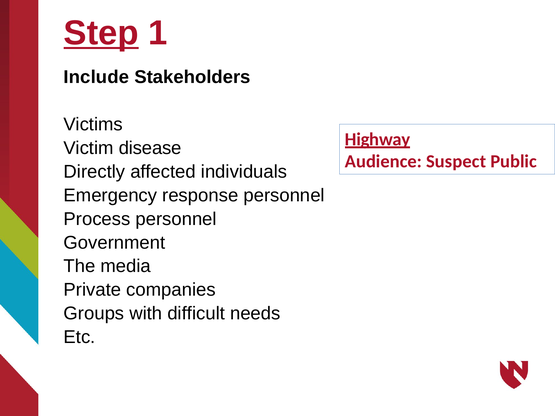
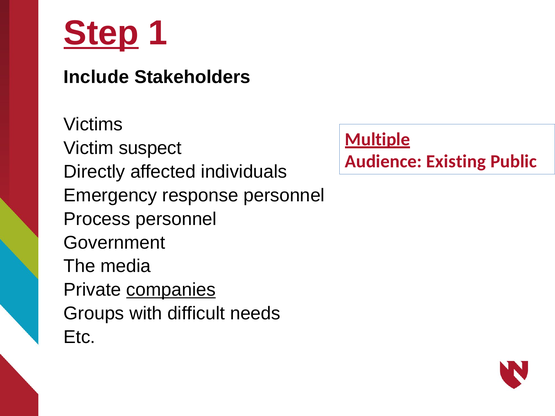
Highway: Highway -> Multiple (378, 139)
disease: disease -> suspect (150, 148)
Suspect: Suspect -> Existing (456, 162)
companies underline: none -> present (171, 290)
